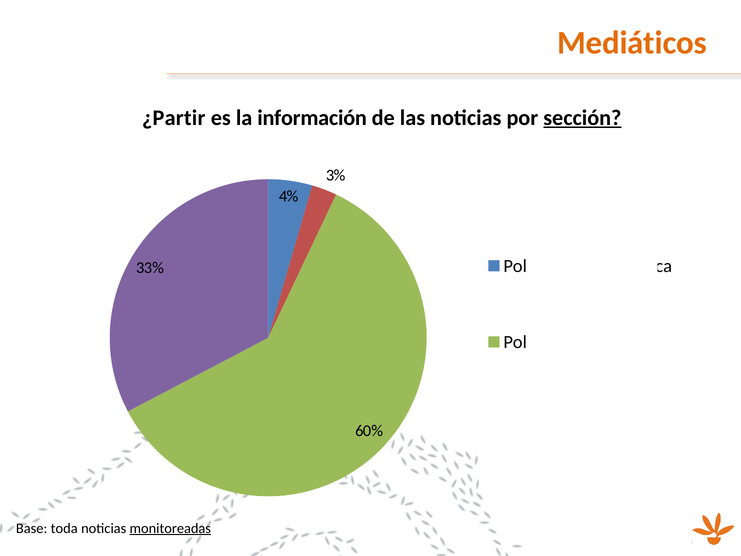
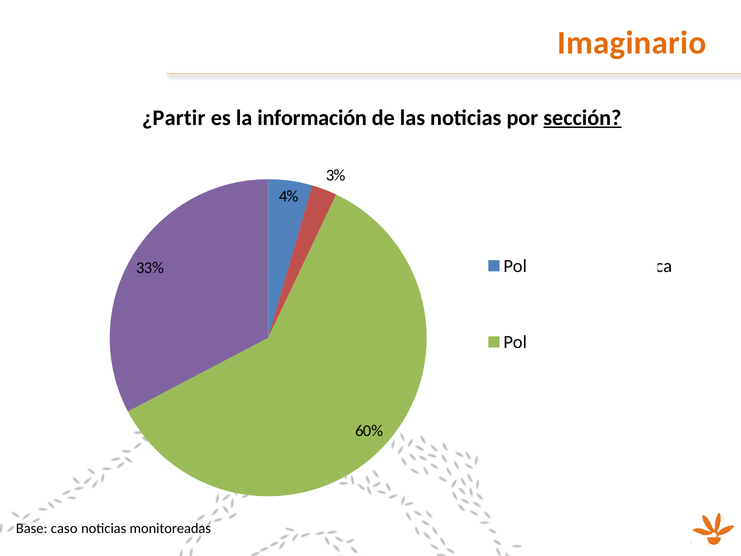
Mediáticos: Mediáticos -> Imaginario (632, 43)
toda: toda -> caso (64, 528)
monitoreadas underline: present -> none (170, 528)
